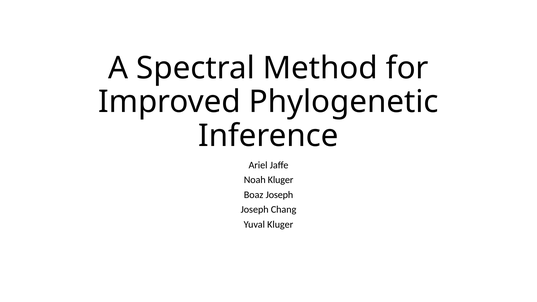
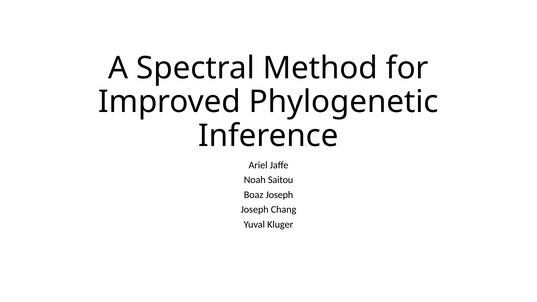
Noah Kluger: Kluger -> Saitou (281, 180)
